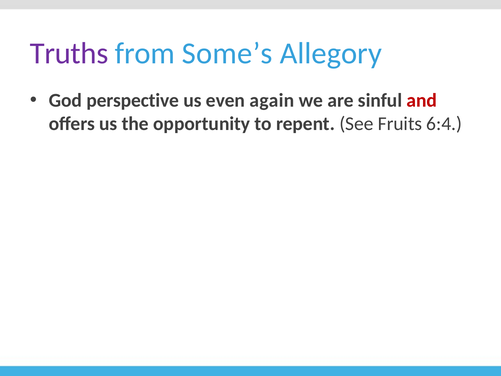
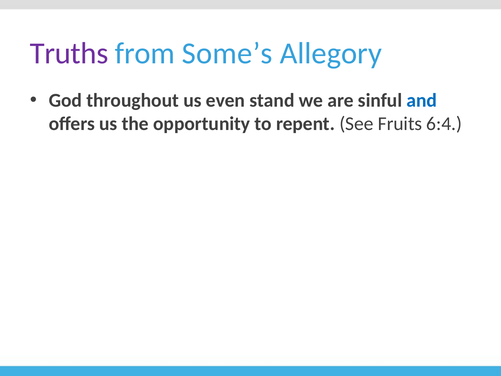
perspective: perspective -> throughout (133, 100)
again: again -> stand (272, 100)
and colour: red -> blue (422, 100)
